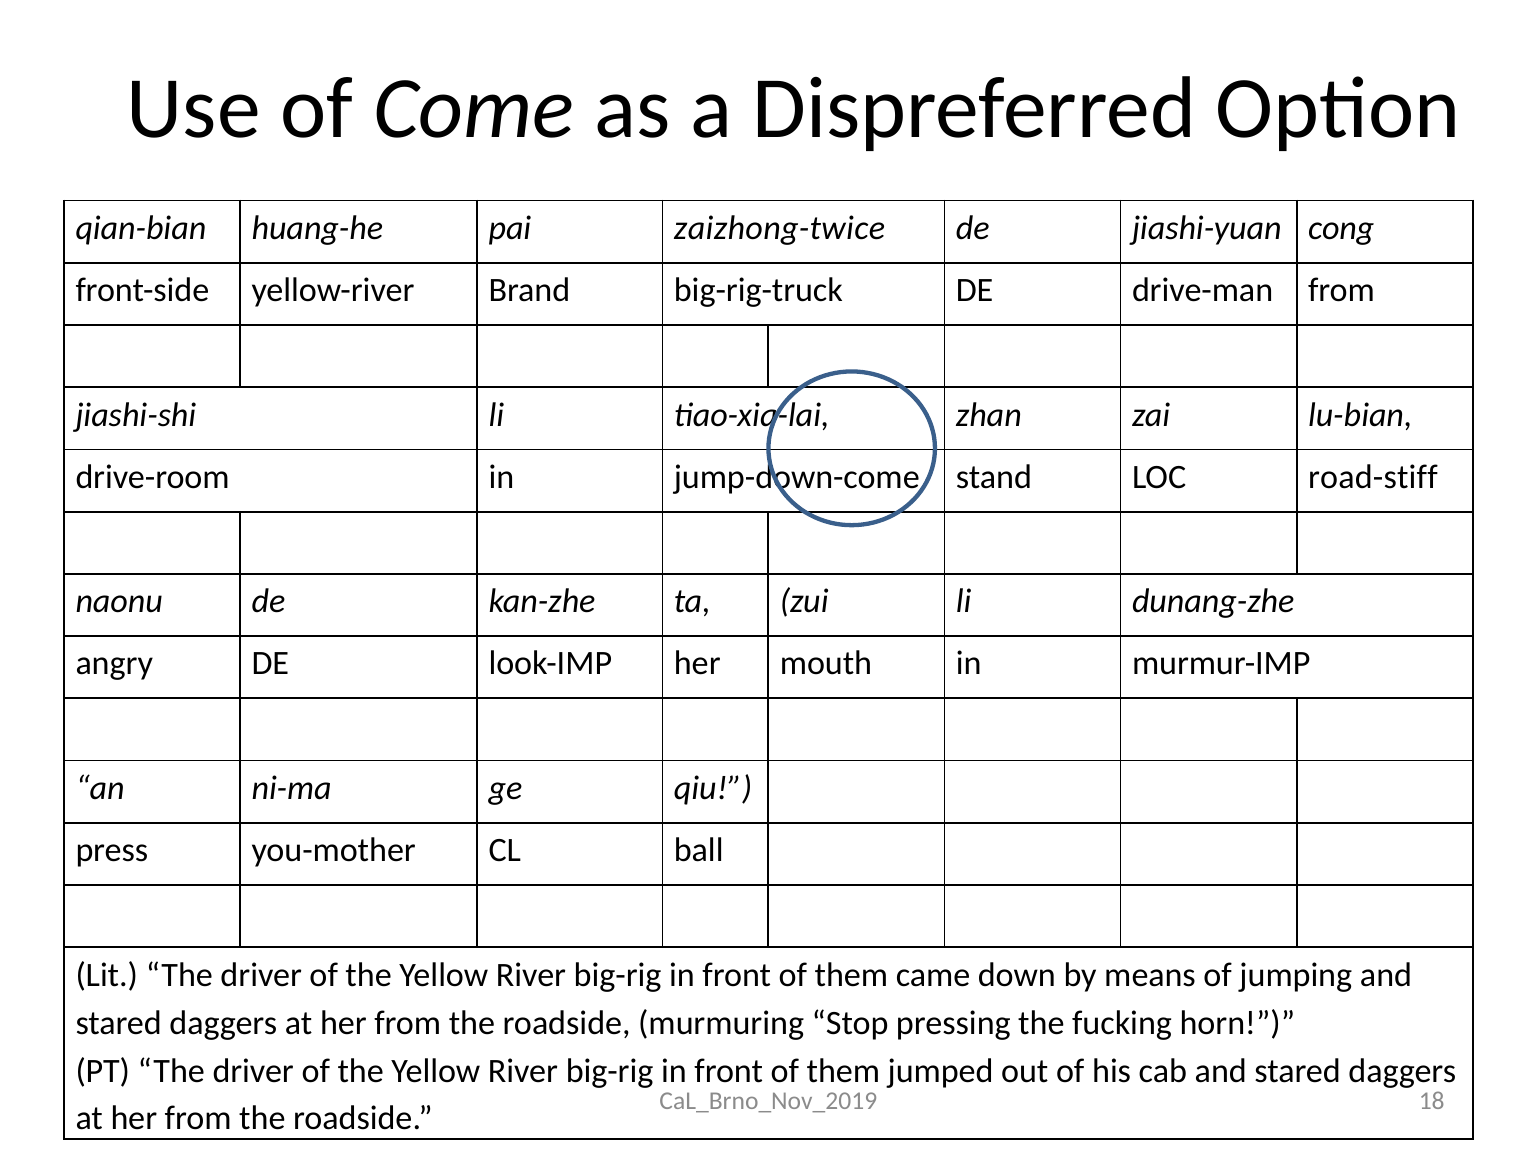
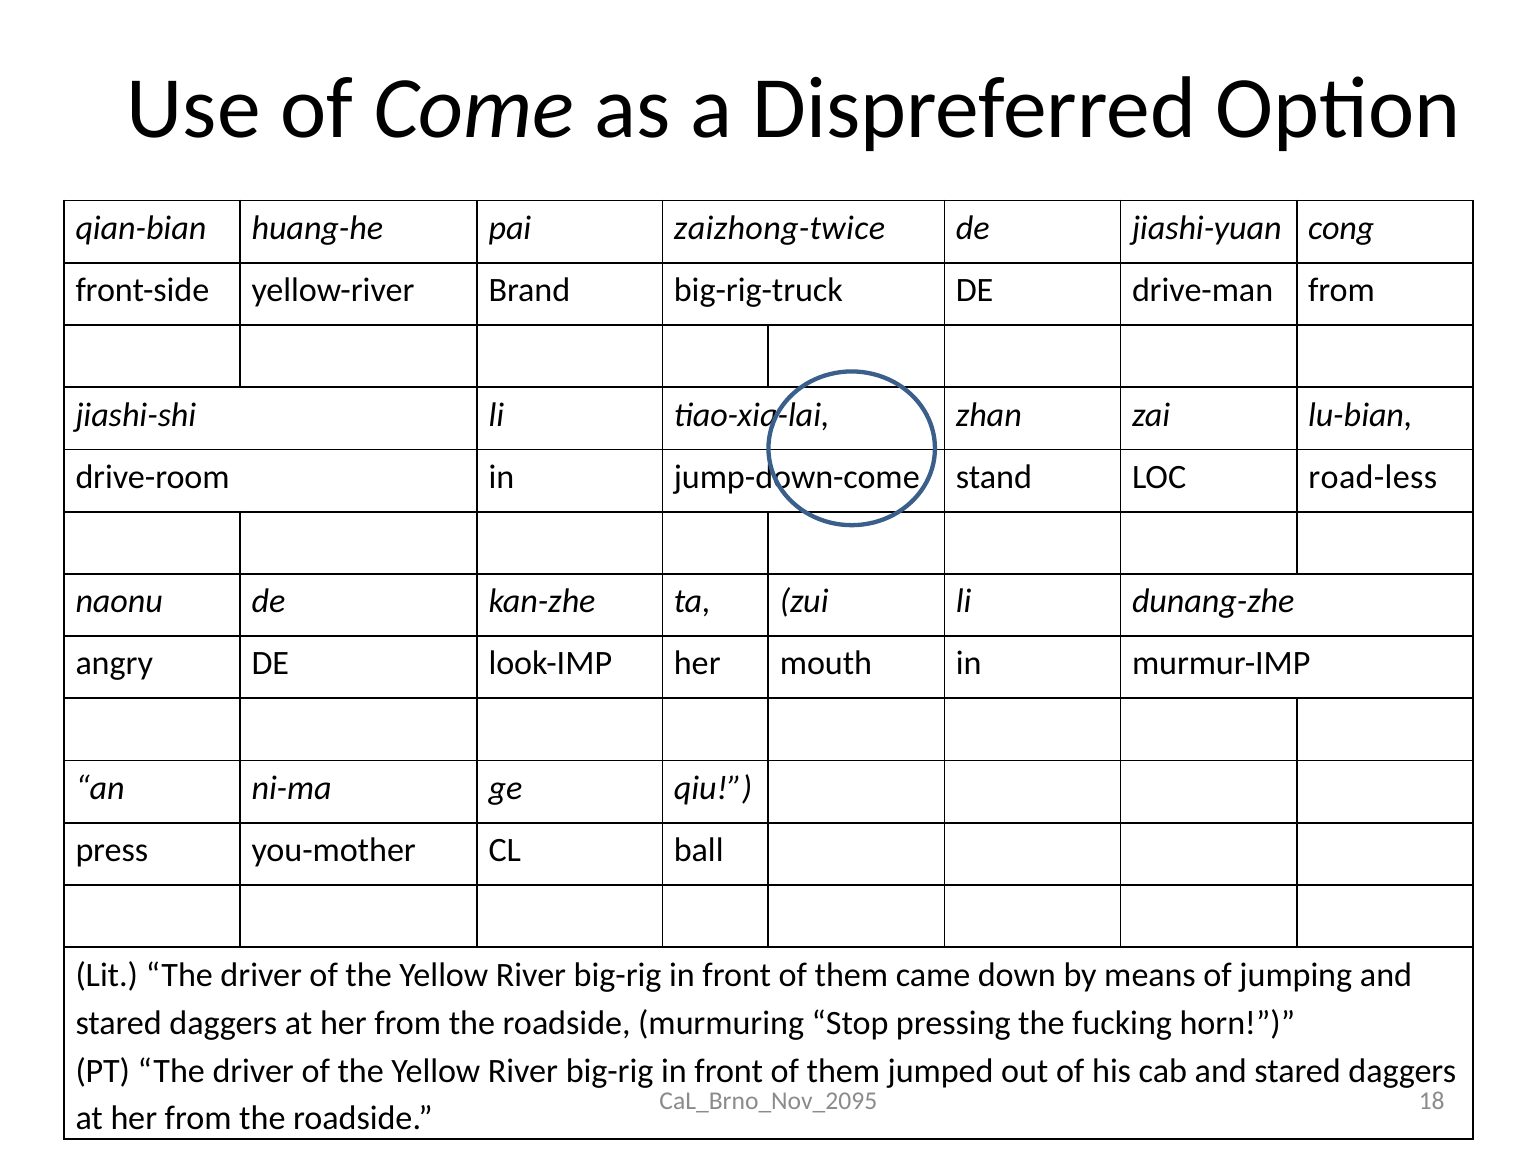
road-stiff: road-stiff -> road-less (1373, 477)
CaL_Brno_Nov_2019: CaL_Brno_Nov_2019 -> CaL_Brno_Nov_2095 (768, 1101)
